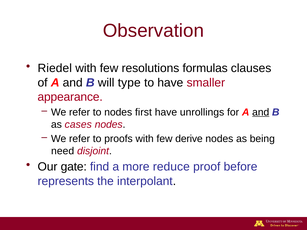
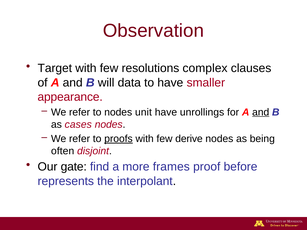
Riedel: Riedel -> Target (55, 68)
formulas: formulas -> complex (205, 68)
type: type -> data (129, 83)
first: first -> unit (143, 112)
proofs underline: none -> present (118, 139)
need: need -> often (63, 151)
reduce: reduce -> frames (171, 167)
